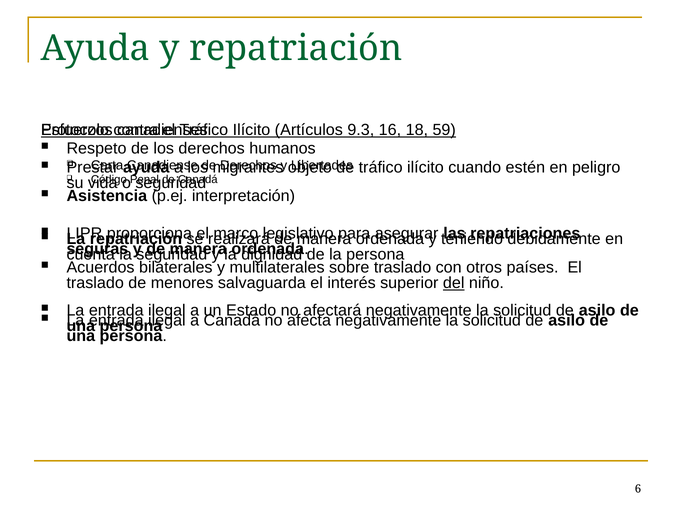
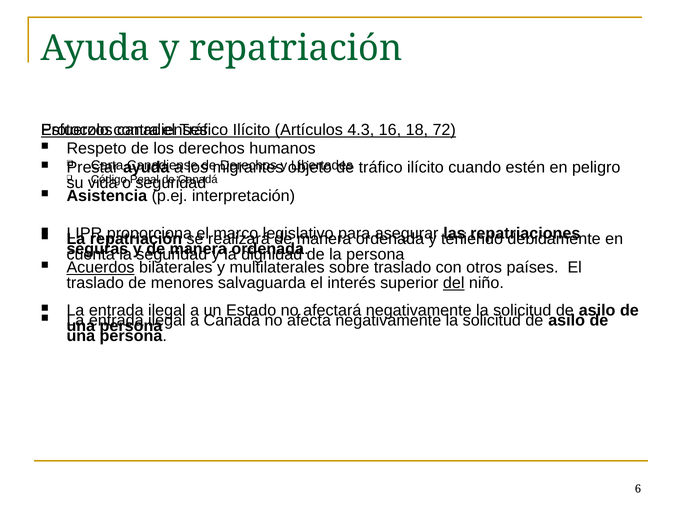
9.3: 9.3 -> 4.3 (361, 130)
59: 59 -> 72 (444, 130)
Acuerdos underline: none -> present (101, 267)
